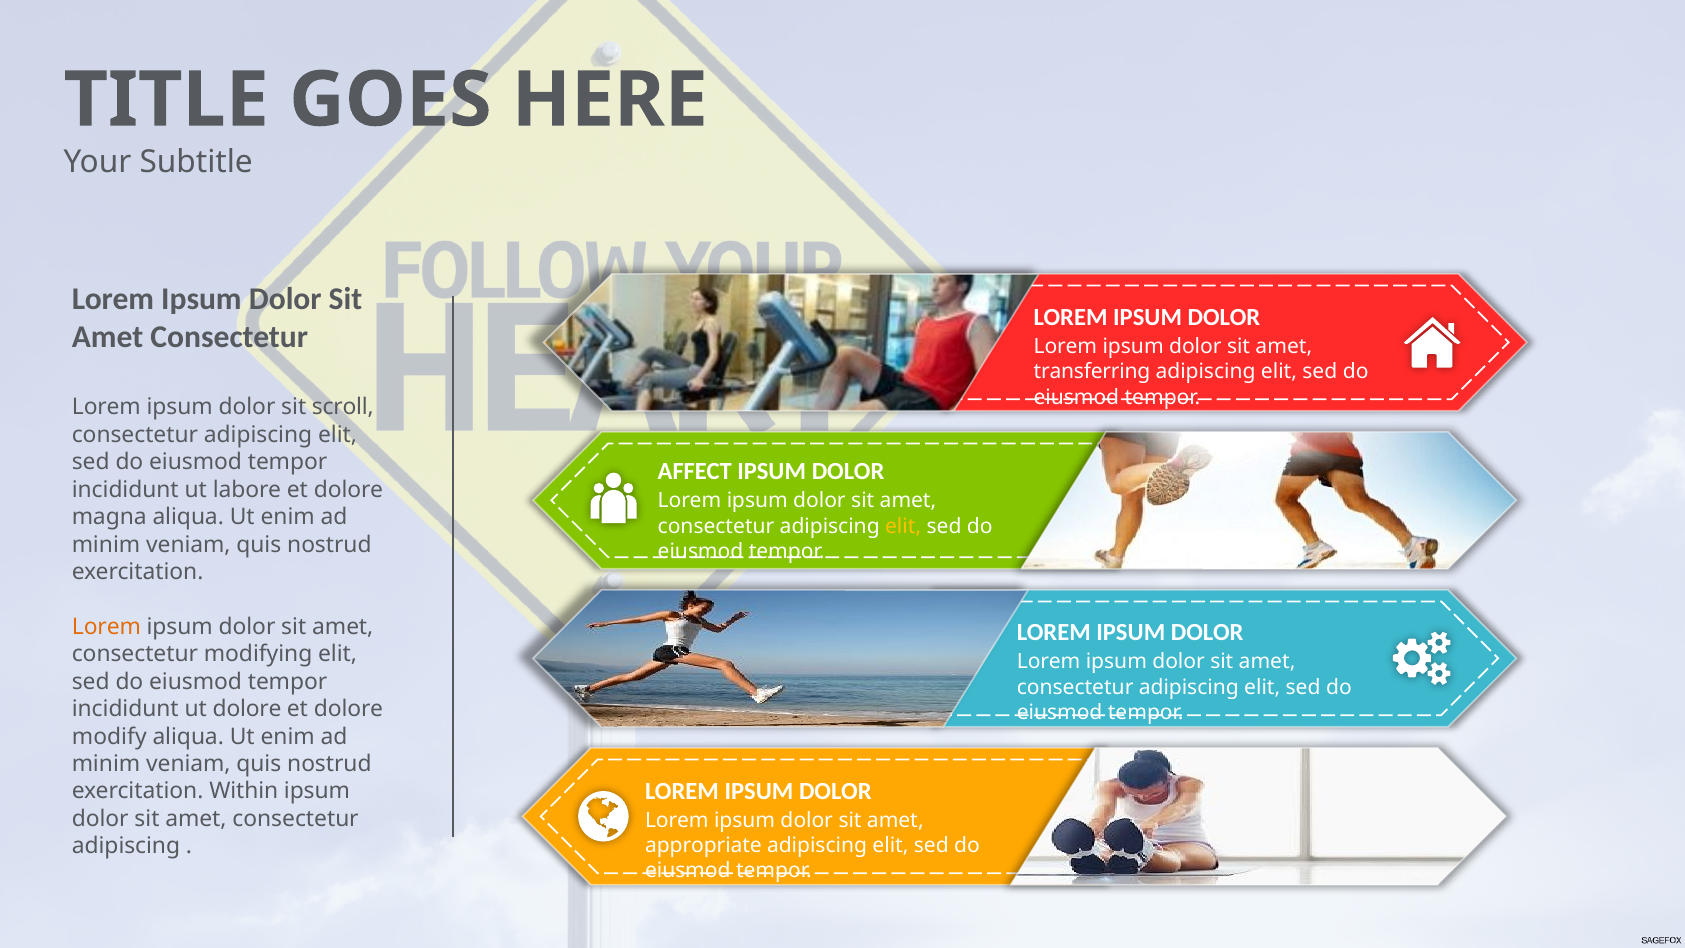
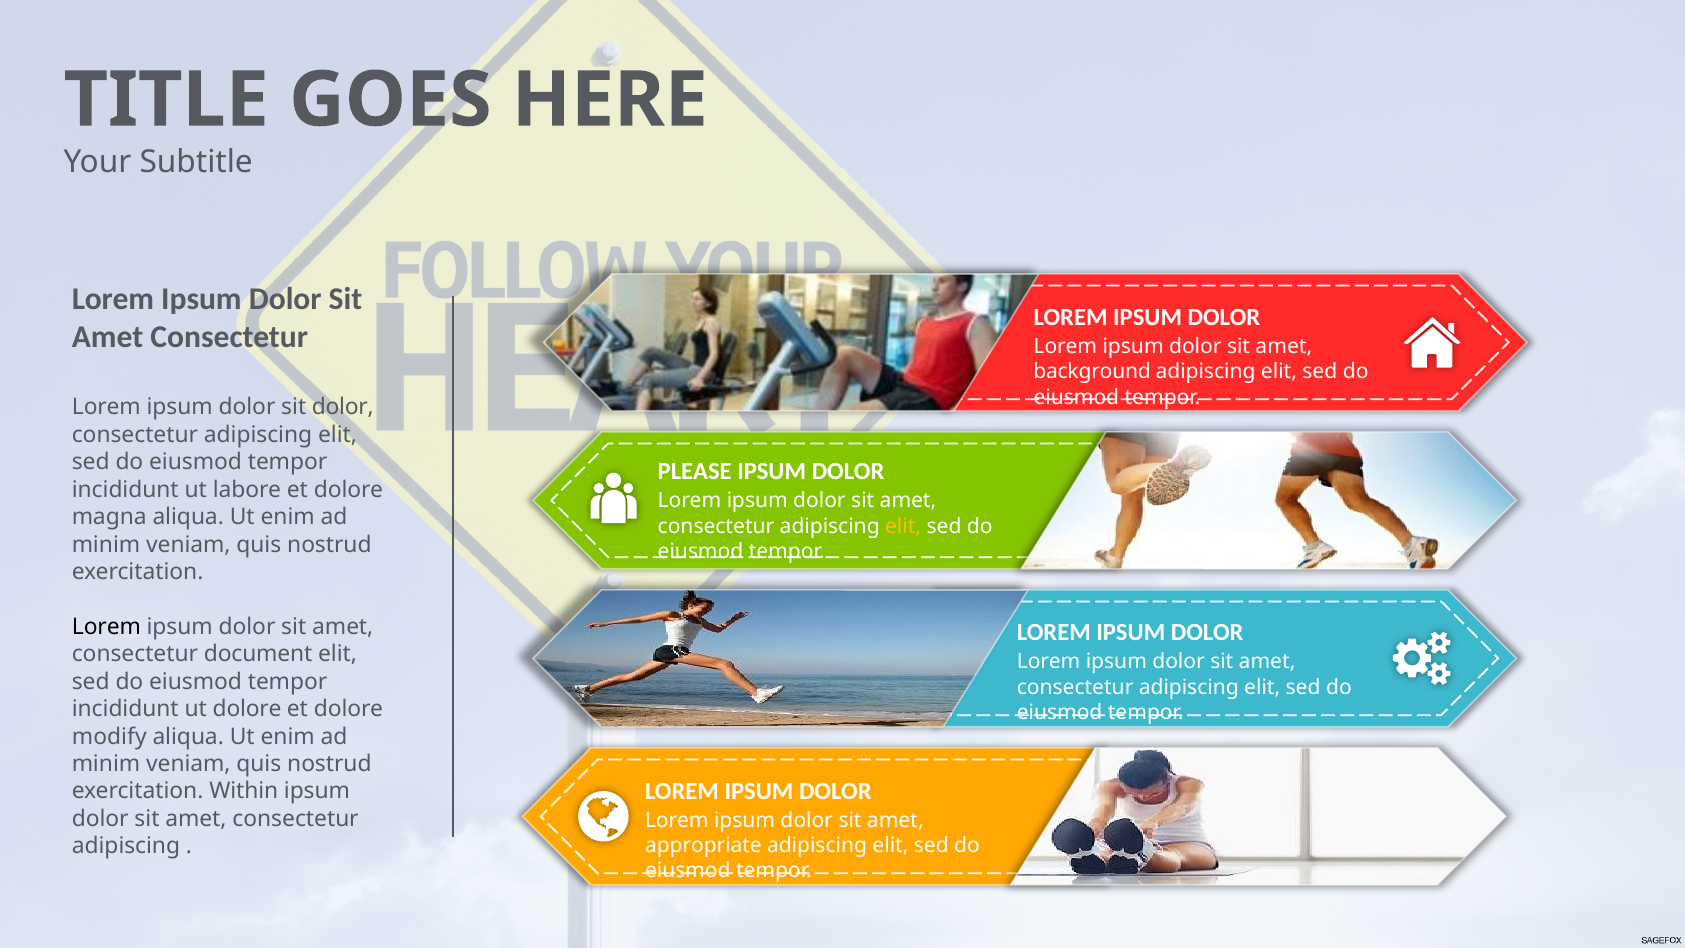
transferring: transferring -> background (1092, 372)
sit scroll: scroll -> dolor (343, 407)
AFFECT: AFFECT -> PLEASE (695, 472)
Lorem colour: orange -> black (106, 627)
modifying: modifying -> document (258, 654)
